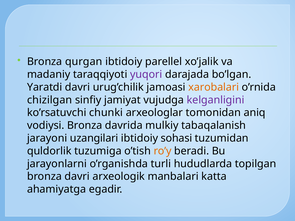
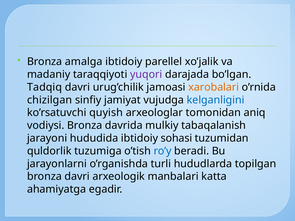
qurgan: qurgan -> amalga (84, 62)
Yaratdi: Yaratdi -> Tadqiq (45, 87)
kelganligini colour: purple -> blue (216, 100)
chunki: chunki -> quyish (106, 113)
uzangilari: uzangilari -> hududida (94, 138)
ro’y colour: orange -> blue (163, 151)
